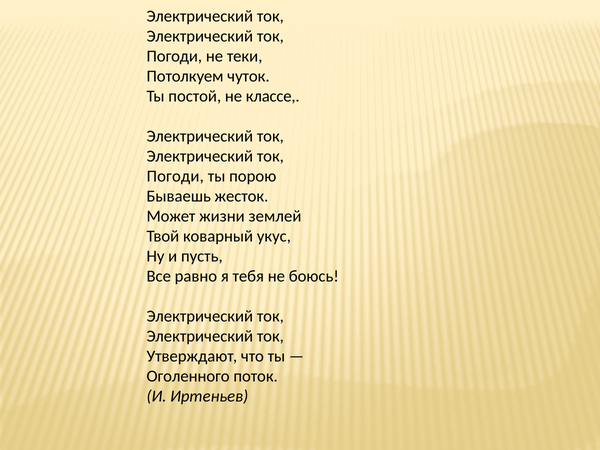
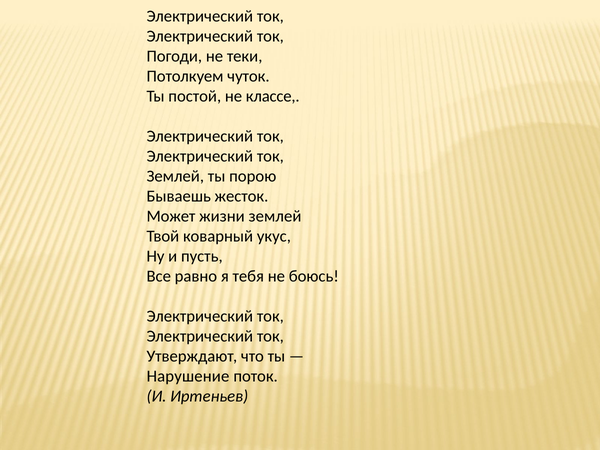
Погоди: Погоди -> Землей (175, 176)
Оголенного: Оголенного -> Нарушение (188, 376)
